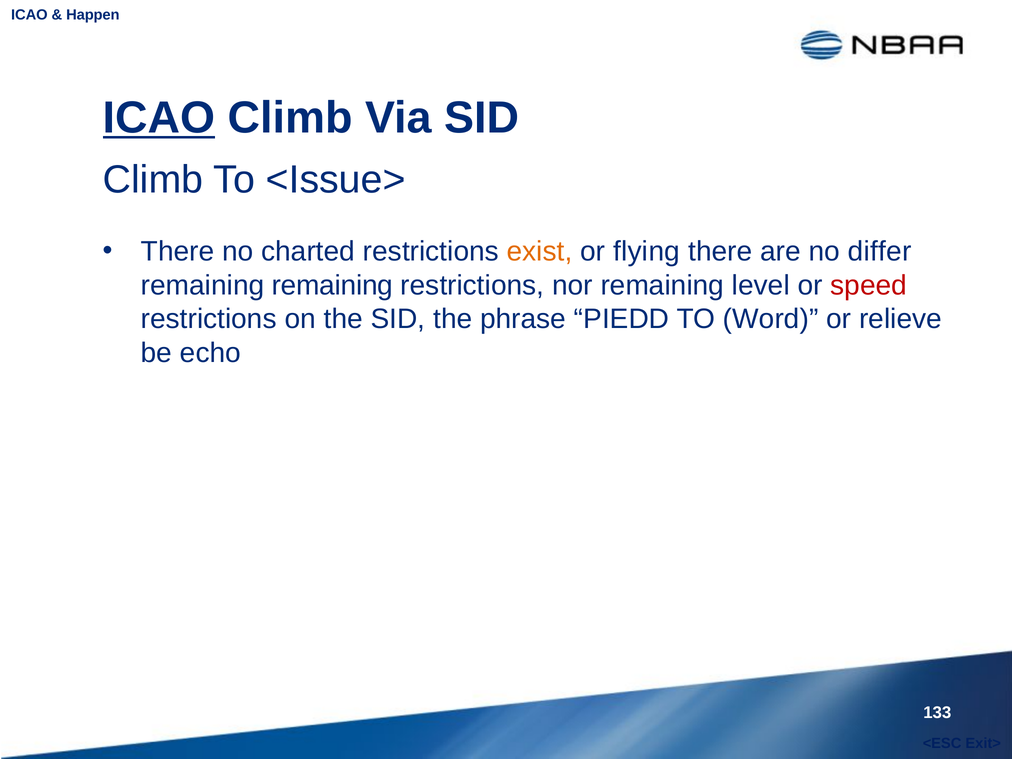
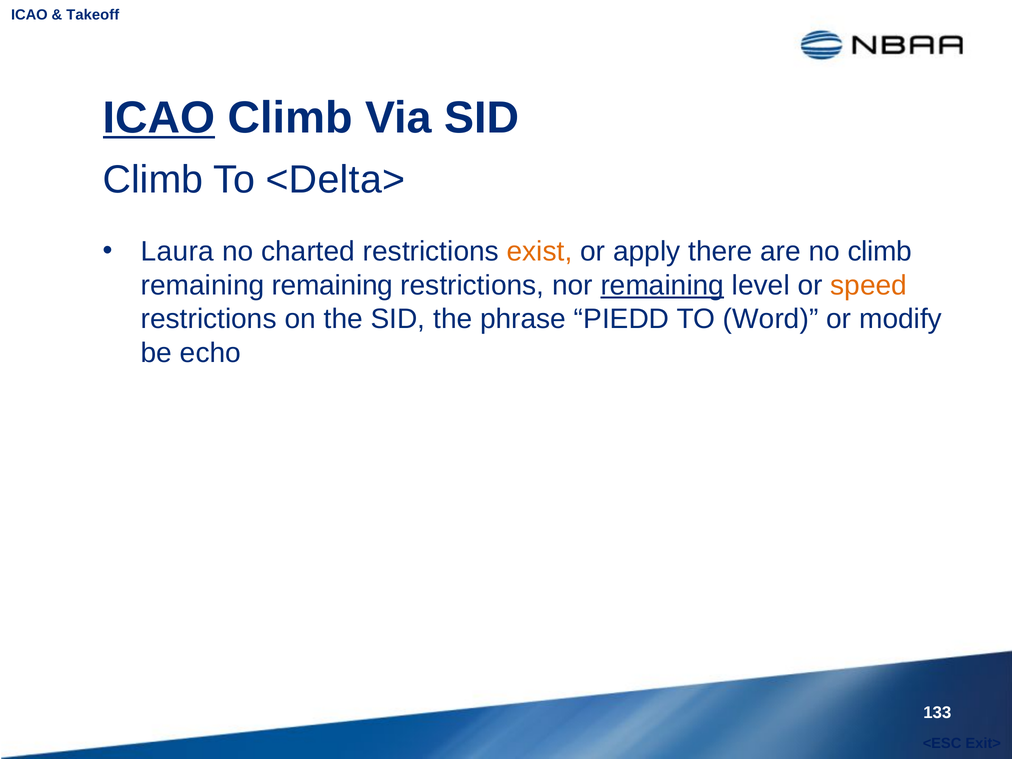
Happen: Happen -> Takeoff (93, 15)
<Issue>: <Issue> -> <Delta> (335, 180)
There: There -> Laura (177, 252)
flying: flying -> apply (647, 252)
no differ: differ -> climb (880, 252)
remaining underline: none -> present (662, 285)
speed colour: red -> orange (869, 285)
relieve: relieve -> modify (900, 319)
